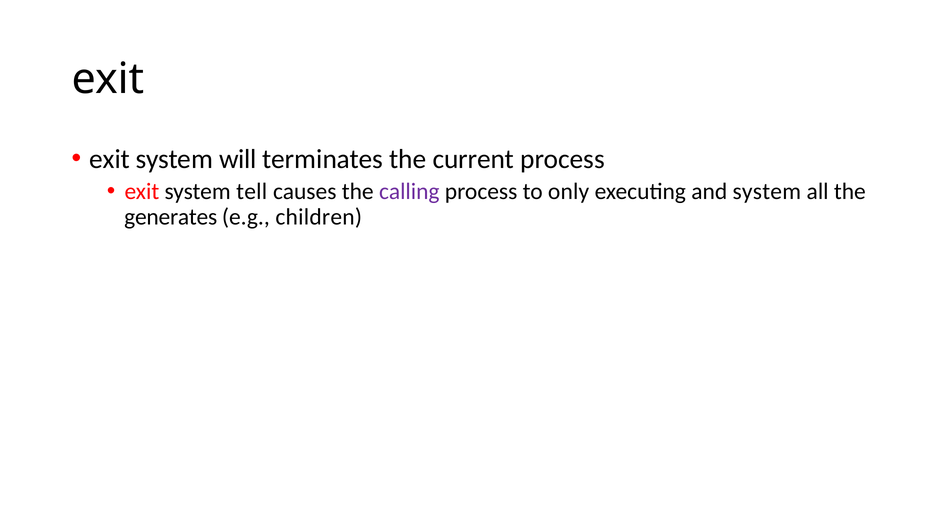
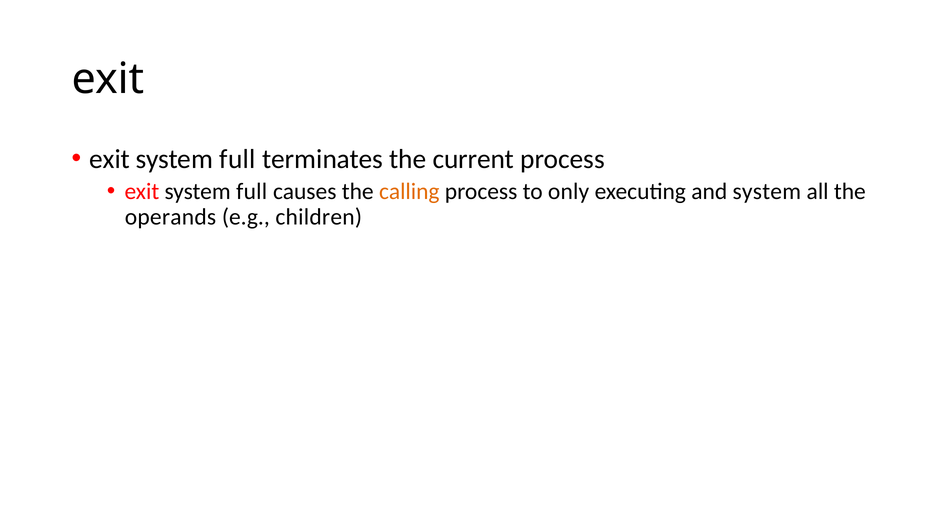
will: will -> full (238, 159)
tell: tell -> full (252, 191)
calling colour: purple -> orange (409, 191)
generates: generates -> operands (170, 217)
